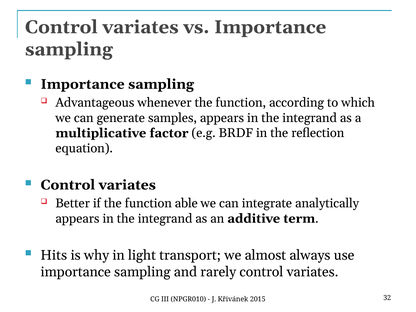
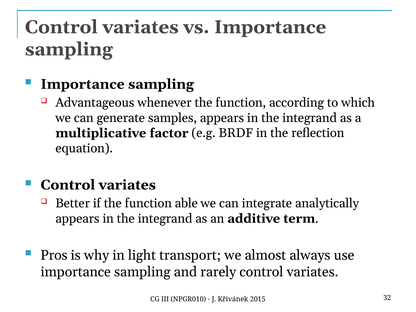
Hits: Hits -> Pros (54, 255)
